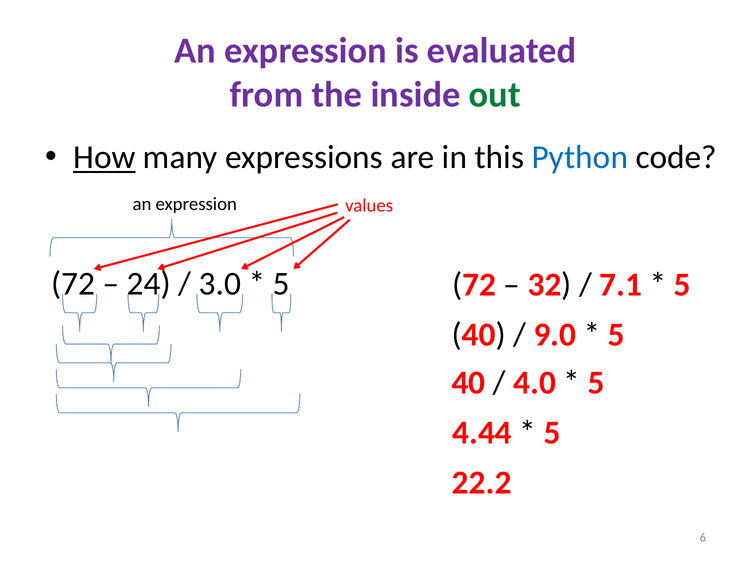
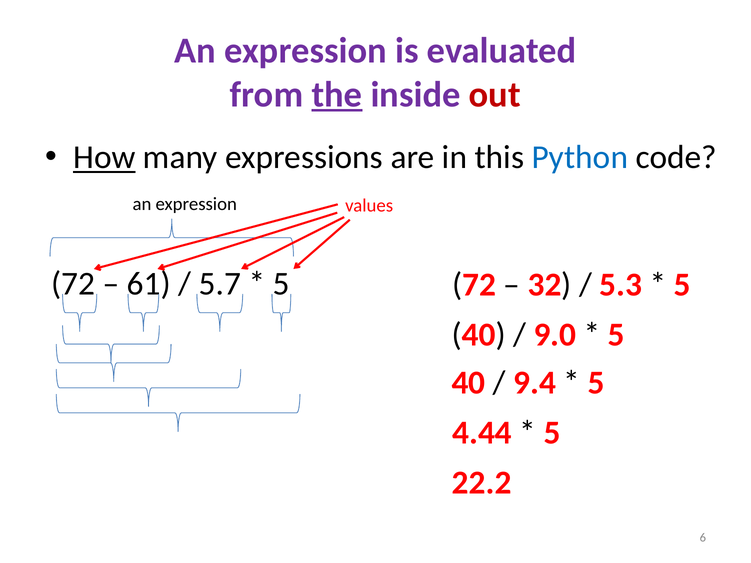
the underline: none -> present (337, 95)
out colour: green -> red (495, 95)
24: 24 -> 61 (149, 284)
3.0: 3.0 -> 5.7 (220, 284)
7.1: 7.1 -> 5.3 (621, 285)
4.0: 4.0 -> 9.4 (535, 383)
